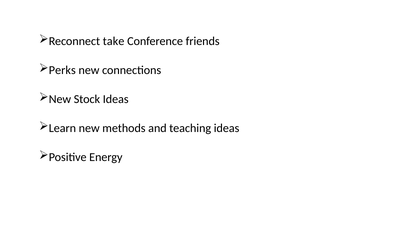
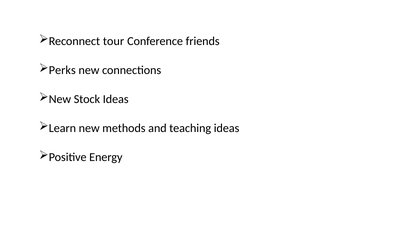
take: take -> tour (114, 41)
